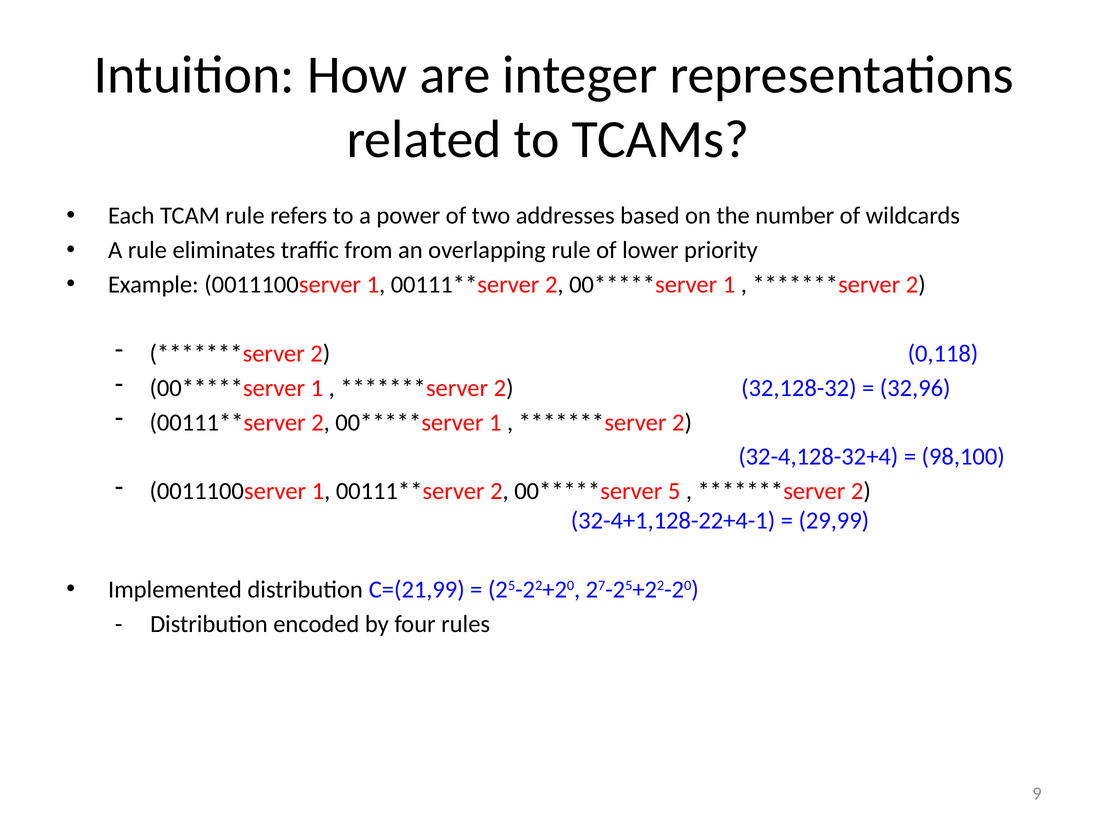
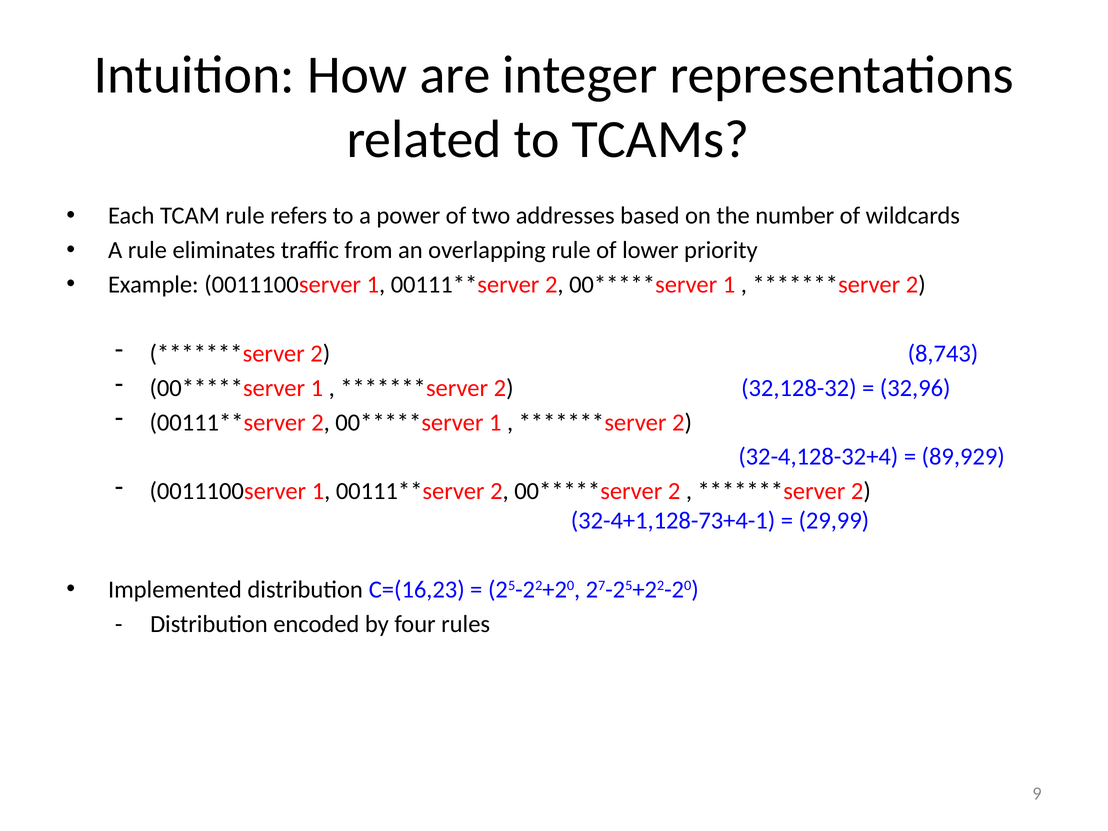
0,118: 0,118 -> 8,743 (943, 354)
98,100: 98,100 -> 89,929 (963, 457)
5: 5 -> 2 (674, 491)
32-4+1,128-22+4-1: 32-4+1,128-22+4-1 -> 32-4+1,128-73+4-1 (673, 521)
C=(21,99: C=(21,99 -> C=(16,23 (417, 590)
